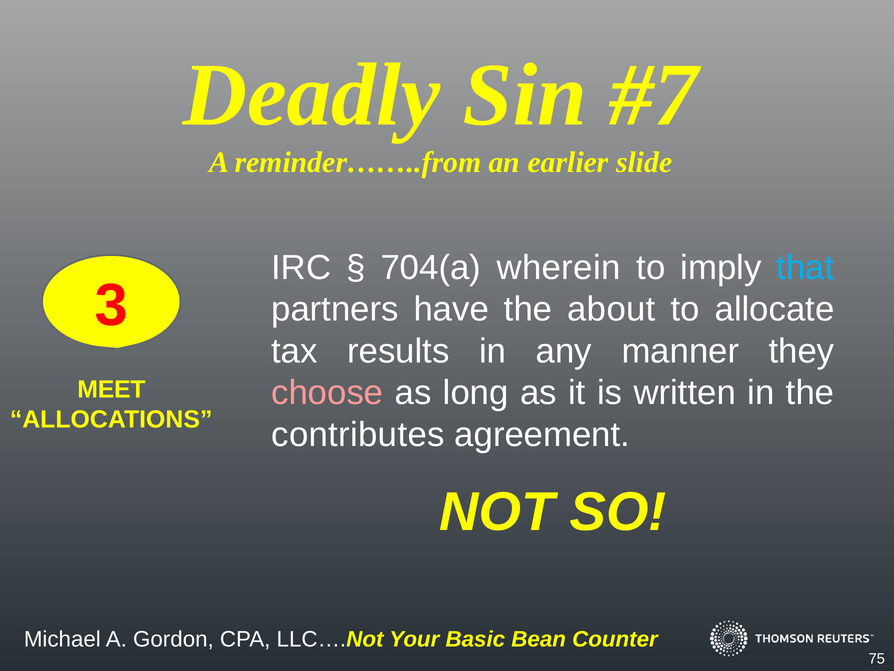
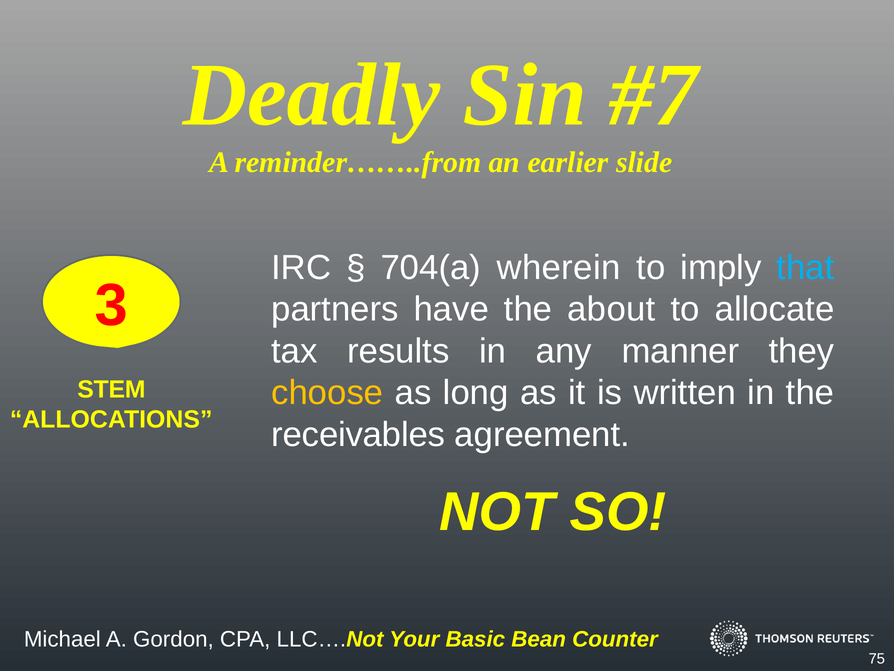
choose colour: pink -> yellow (327, 393)
MEET: MEET -> STEM (111, 389)
contributes: contributes -> receivables (358, 434)
